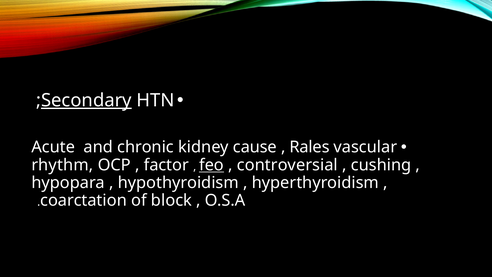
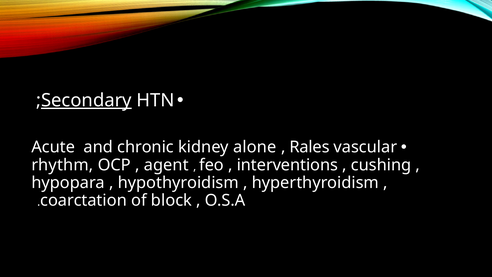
cause: cause -> alone (255, 147)
factor: factor -> agent (166, 165)
feo underline: present -> none (211, 165)
controversial: controversial -> interventions (287, 165)
